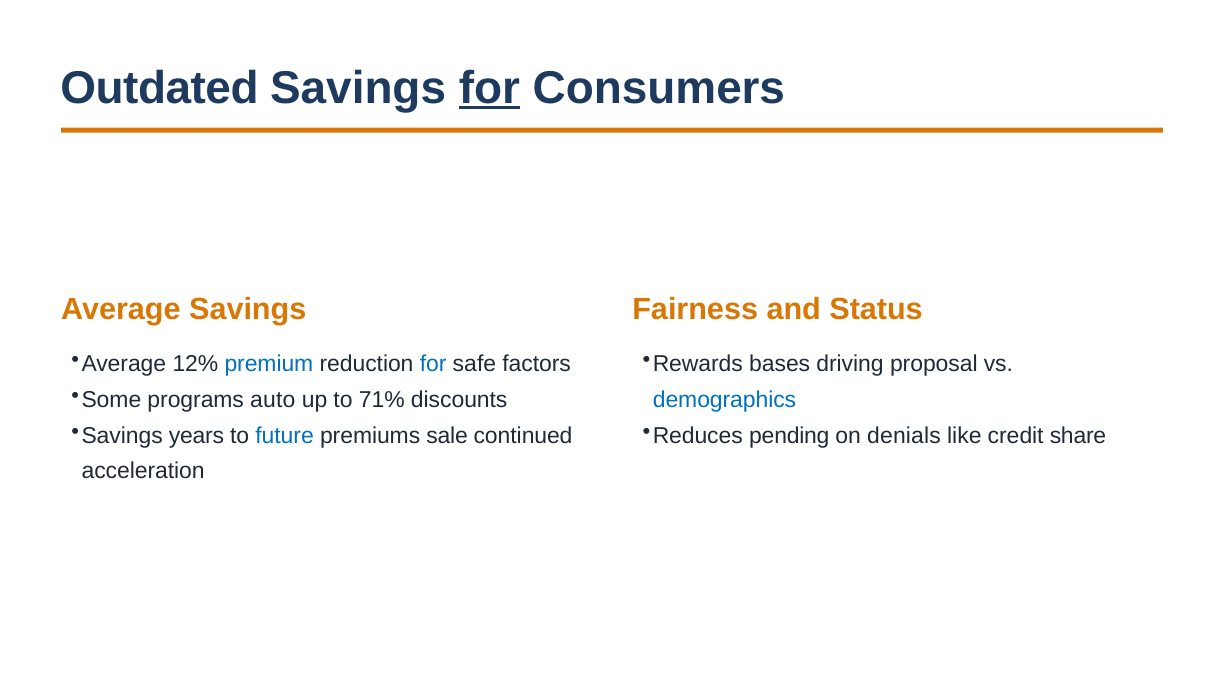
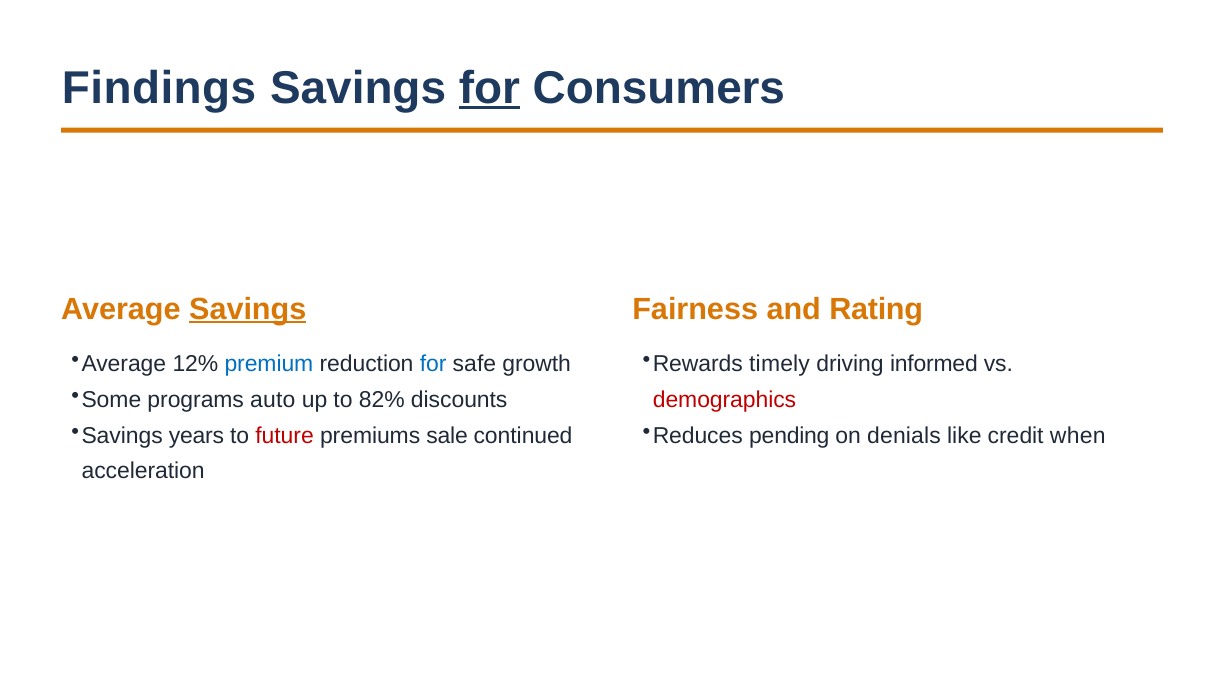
Outdated: Outdated -> Findings (159, 88)
Savings underline: none -> present (248, 309)
Status: Status -> Rating (876, 309)
factors: factors -> growth (537, 364)
bases: bases -> timely (780, 364)
proposal: proposal -> informed (934, 364)
71%: 71% -> 82% (382, 400)
demographics colour: blue -> red (725, 400)
future colour: blue -> red (285, 435)
share: share -> when (1078, 435)
